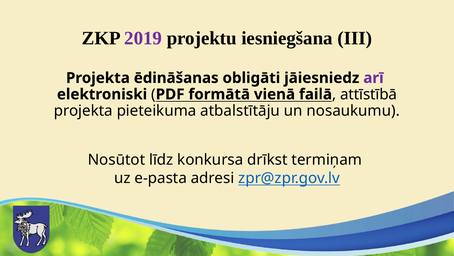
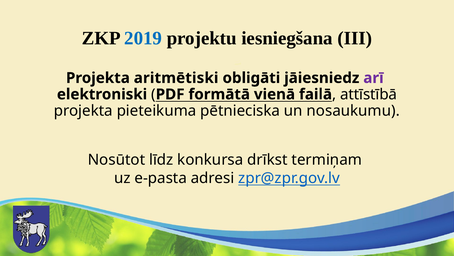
2019 colour: purple -> blue (143, 38)
ēdināšanas: ēdināšanas -> aritmētiski (176, 78)
atbalstītāju: atbalstītāju -> pētnieciska (240, 110)
